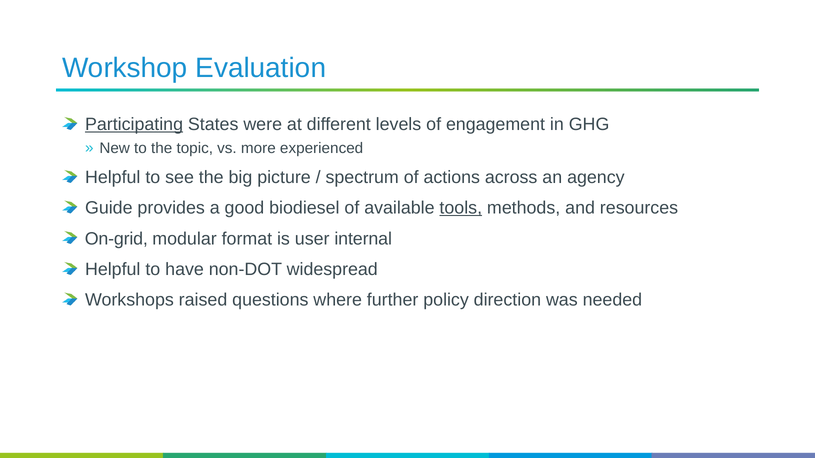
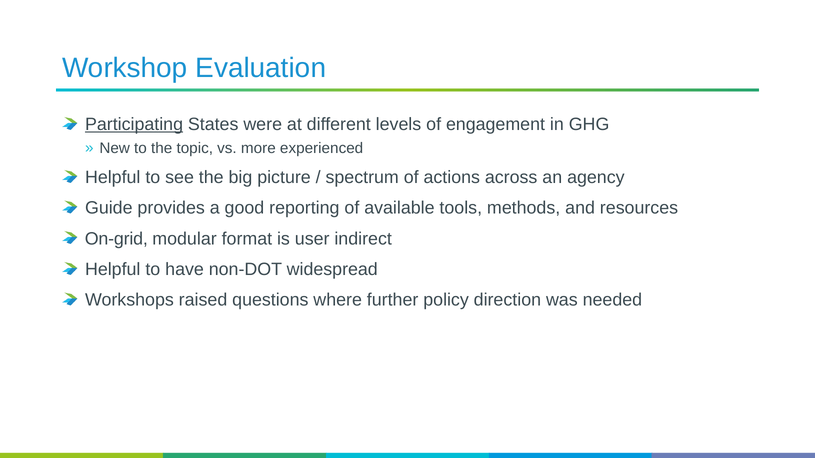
biodiesel: biodiesel -> reporting (304, 208)
tools underline: present -> none (461, 208)
internal: internal -> indirect (363, 239)
